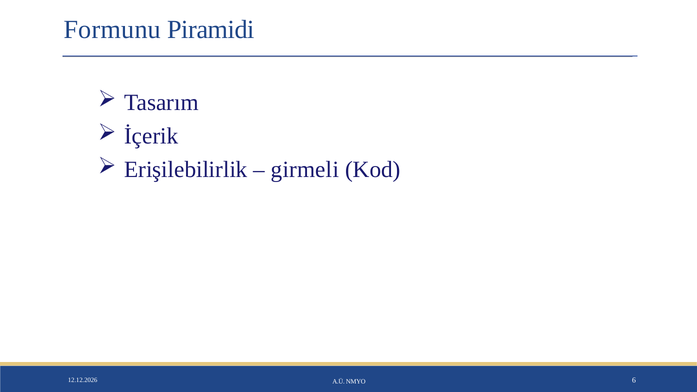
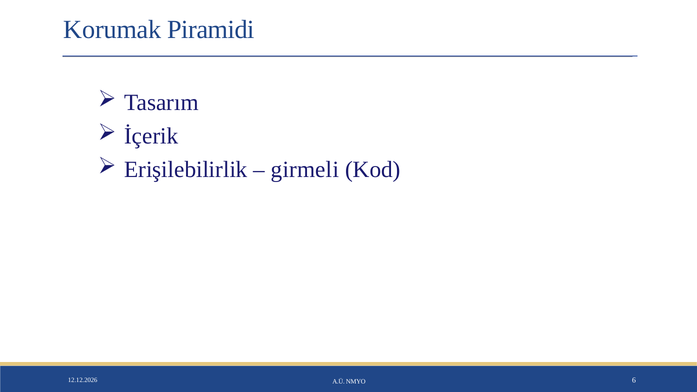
Formunu: Formunu -> Korumak (112, 30)
